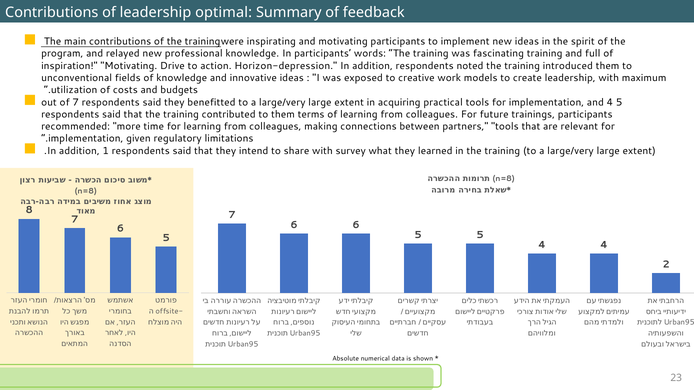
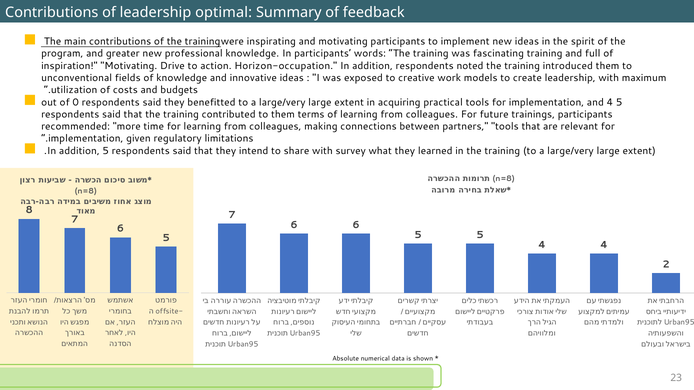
relayed: relayed -> greater (123, 54)
Horizon-depression: Horizon-depression -> Horizon-occupation (286, 66)
of 7: 7 -> 0 (76, 102)
addition 1: 1 -> 5 (106, 151)
